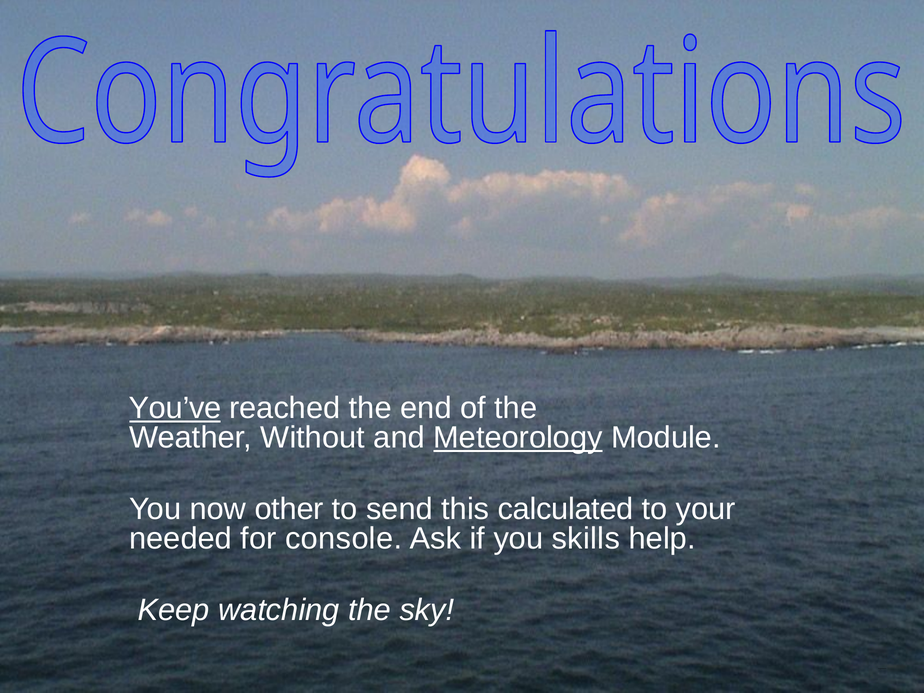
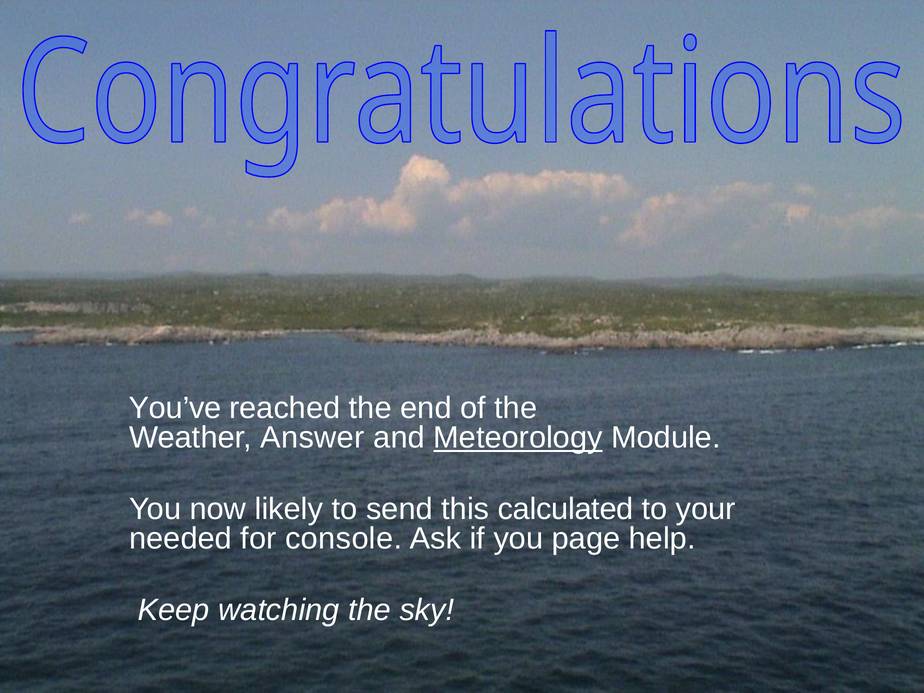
You’ve underline: present -> none (175, 408)
Without: Without -> Answer (313, 438)
other: other -> likely (289, 509)
skills: skills -> page (586, 539)
